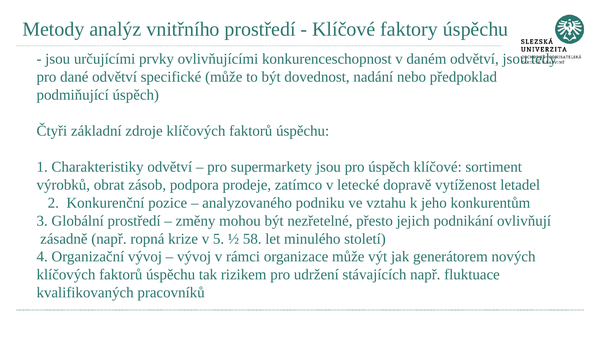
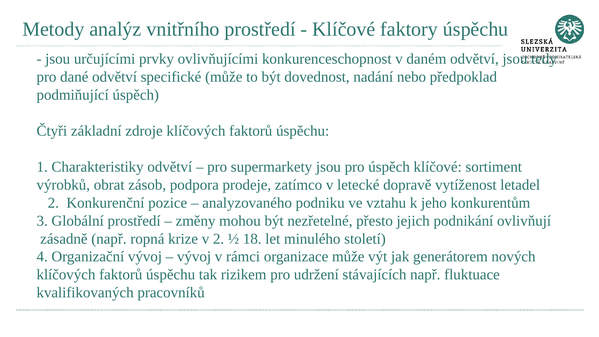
v 5: 5 -> 2 (219, 239)
58: 58 -> 18 (252, 239)
